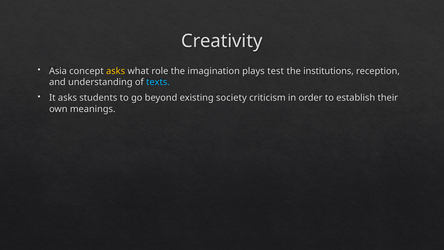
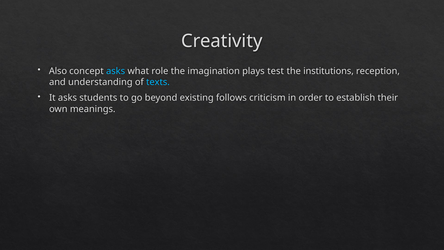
Asia: Asia -> Also (58, 71)
asks colour: yellow -> light blue (116, 71)
society: society -> follows (231, 98)
